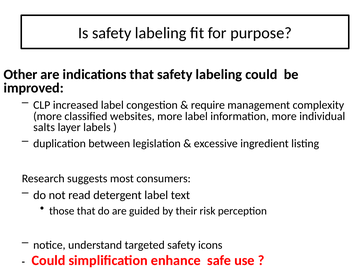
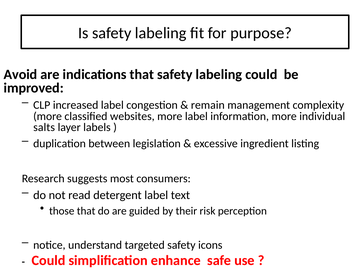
Other: Other -> Avoid (20, 74)
require: require -> remain (208, 105)
